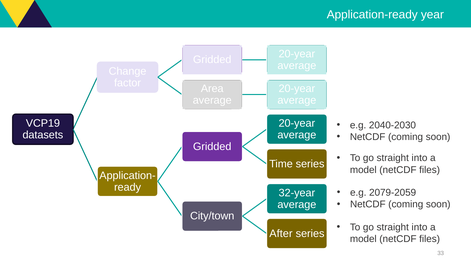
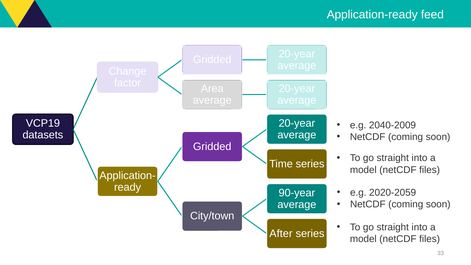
year: year -> feed (432, 15)
2040-2030: 2040-2030 -> 2040-2009 (392, 125)
2079-2059: 2079-2059 -> 2020-2059 (393, 193)
32-year: 32-year -> 90-year (297, 193)
